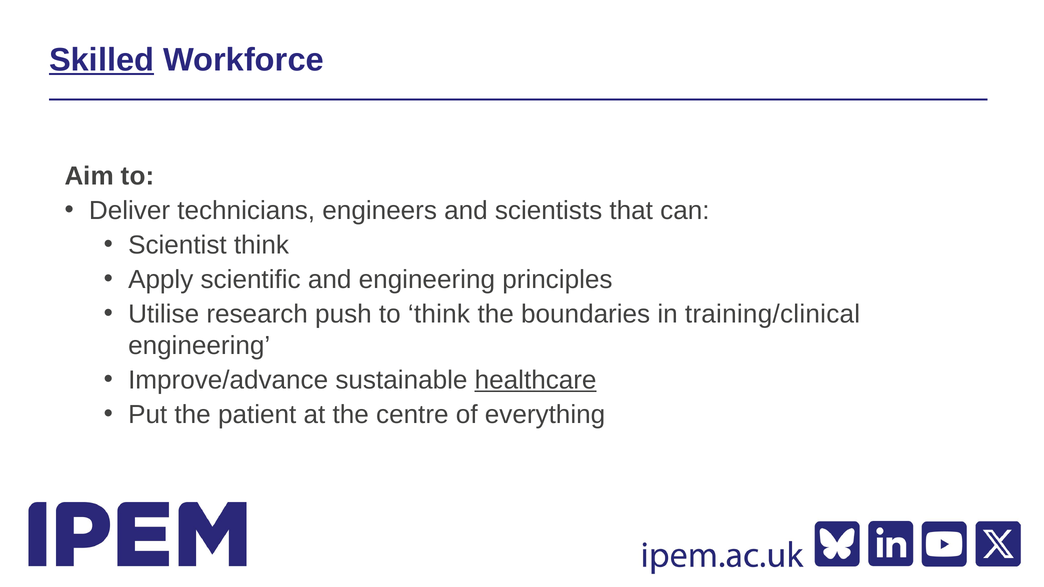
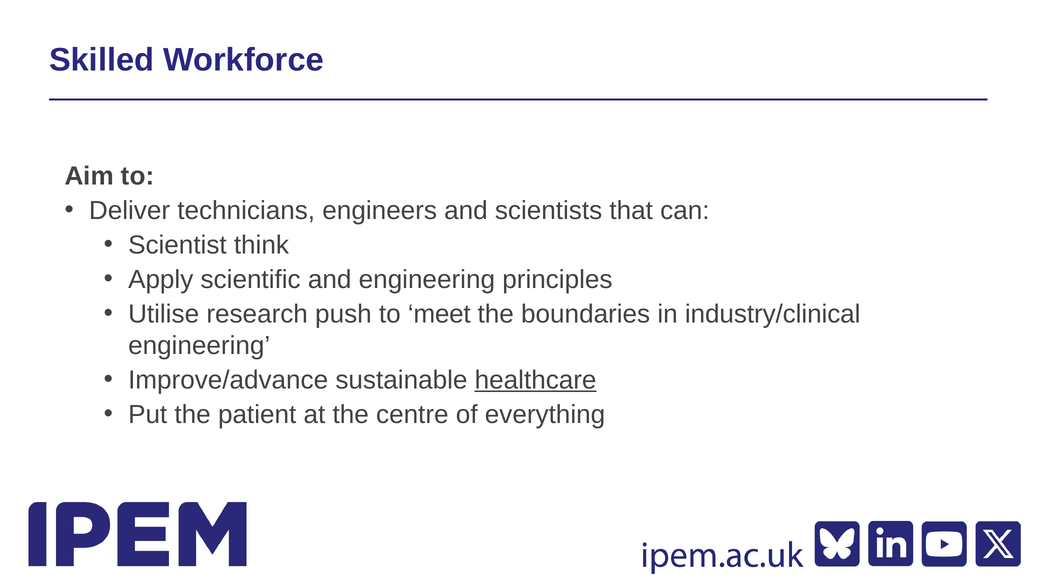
Skilled underline: present -> none (102, 60)
to think: think -> meet (439, 314)
training/clinical: training/clinical -> industry/clinical (773, 314)
